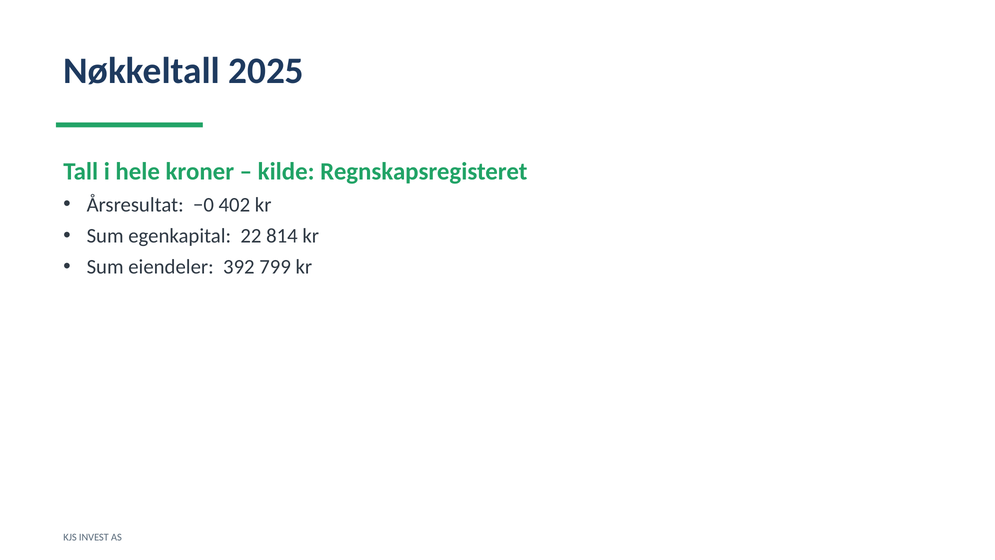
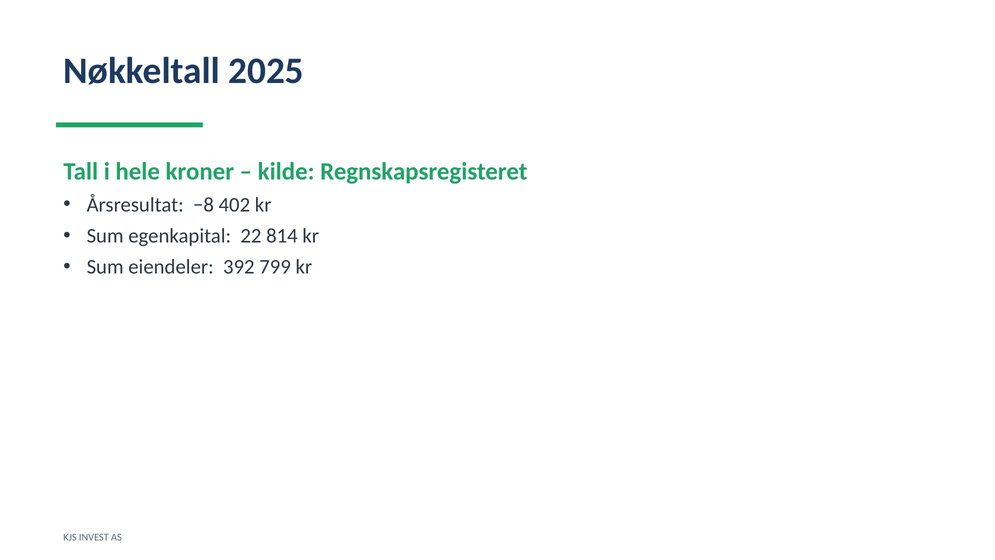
−0: −0 -> −8 (203, 205)
